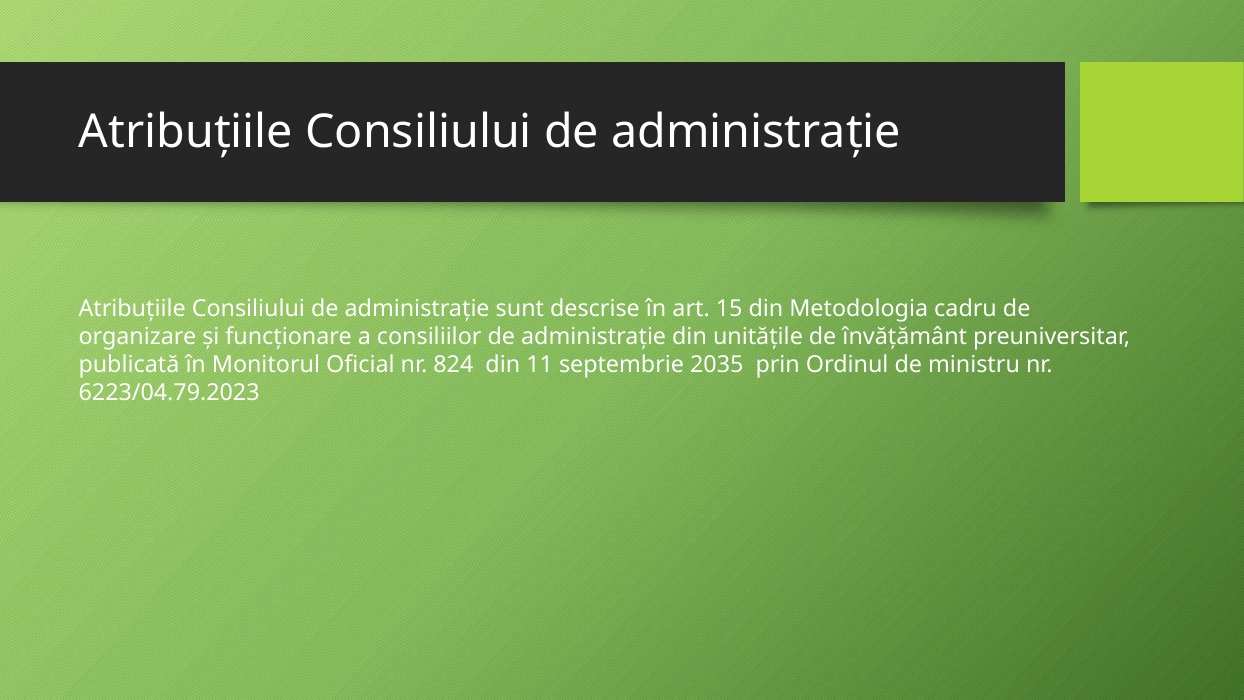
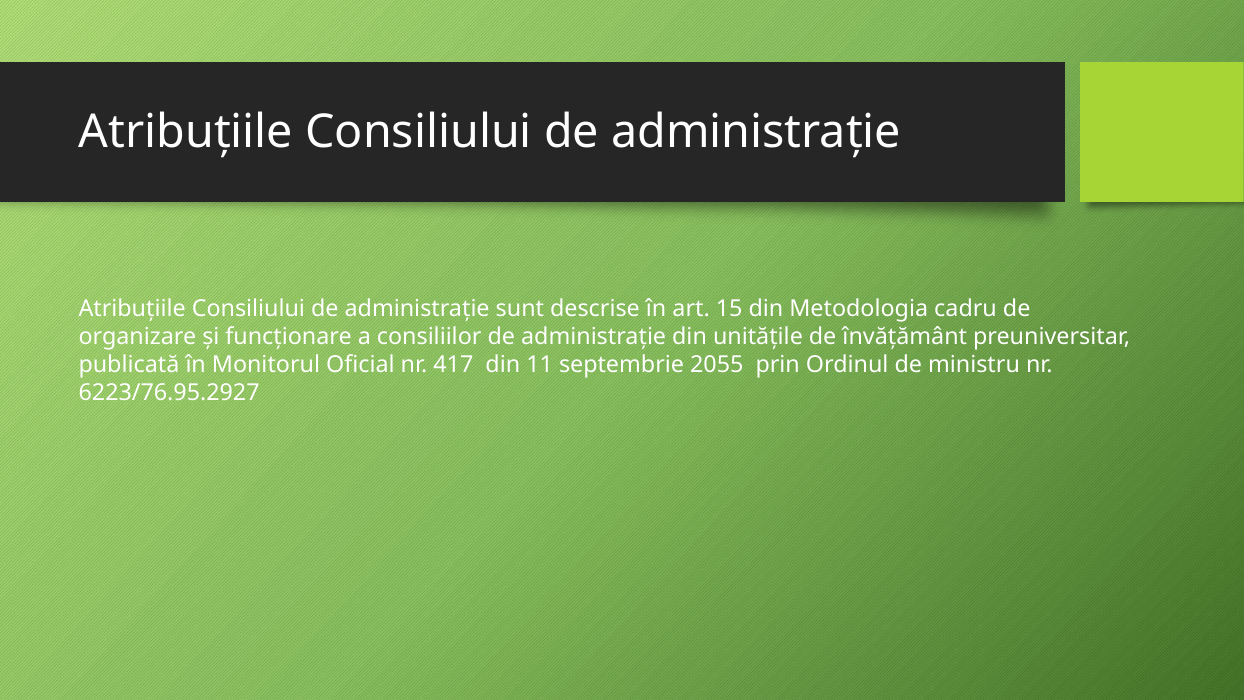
824: 824 -> 417 (453, 365)
2035: 2035 -> 2055 (717, 365)
6223/04.79.2023: 6223/04.79.2023 -> 6223/76.95.2927 (169, 393)
